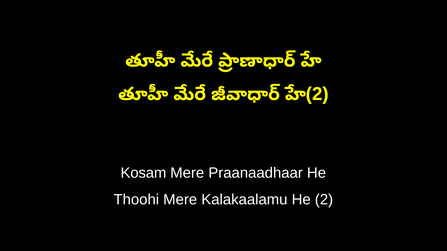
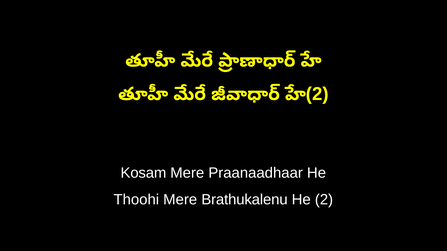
Kalakaalamu: Kalakaalamu -> Brathukalenu (245, 200)
